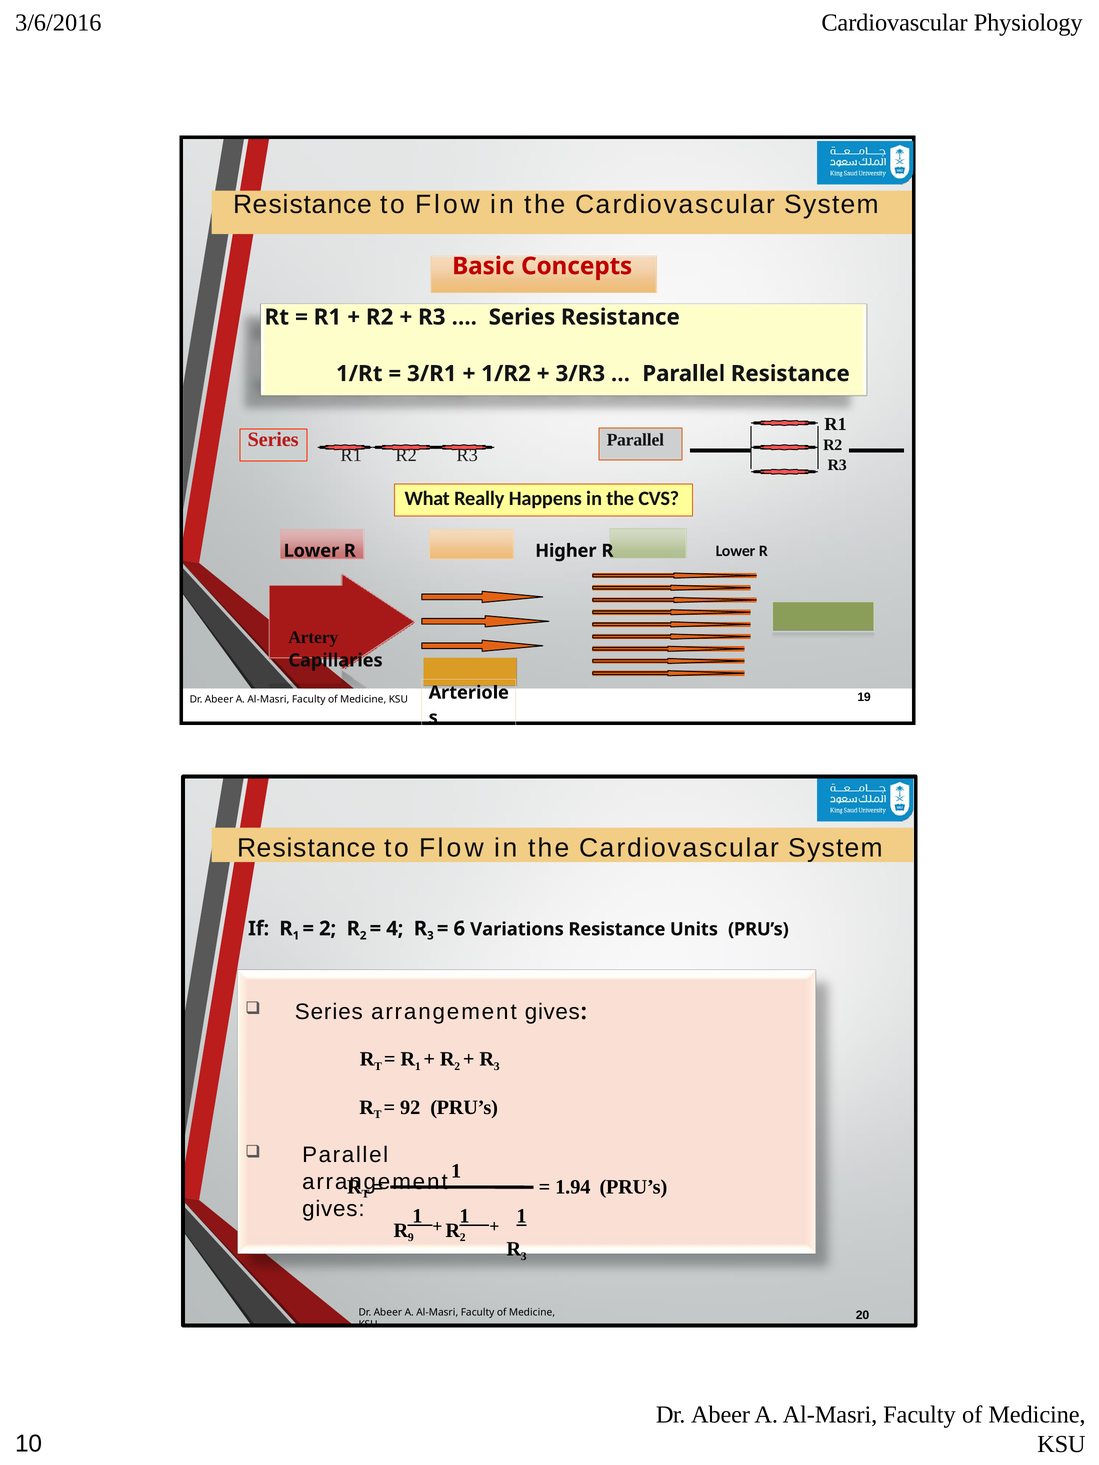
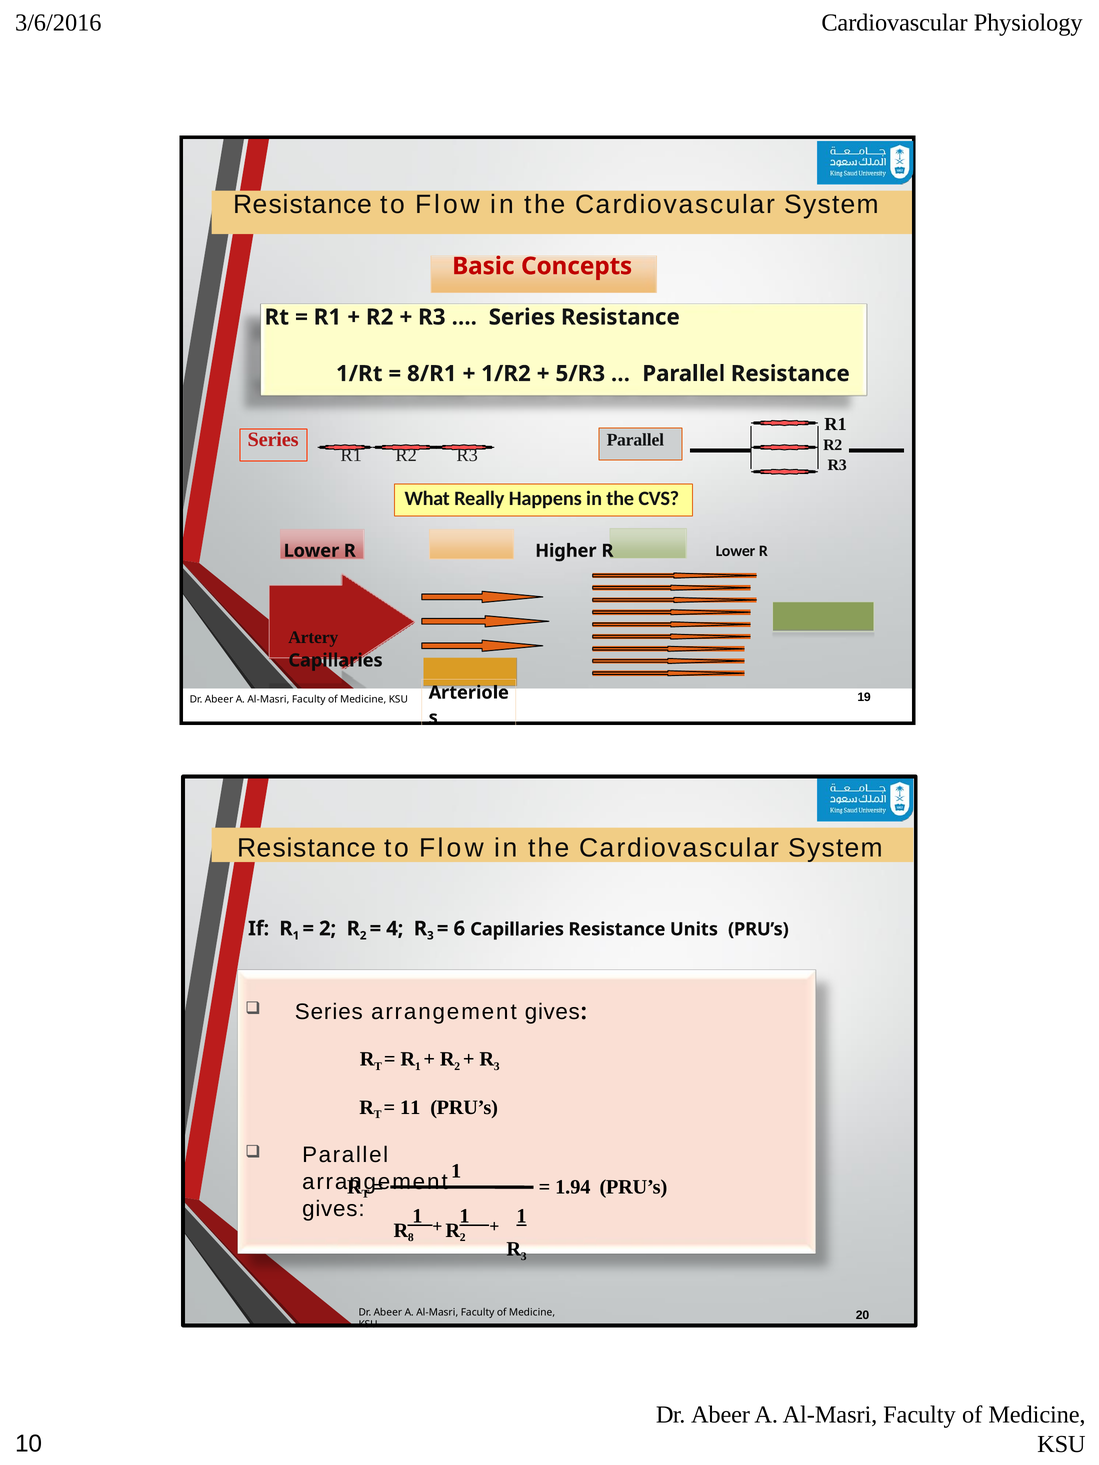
3/R1: 3/R1 -> 8/R1 (432, 374)
3/R3: 3/R3 -> 5/R3 (580, 374)
6 Variations: Variations -> Capillaries (517, 929)
92: 92 -> 11 (410, 1108)
9: 9 -> 8 (411, 1238)
